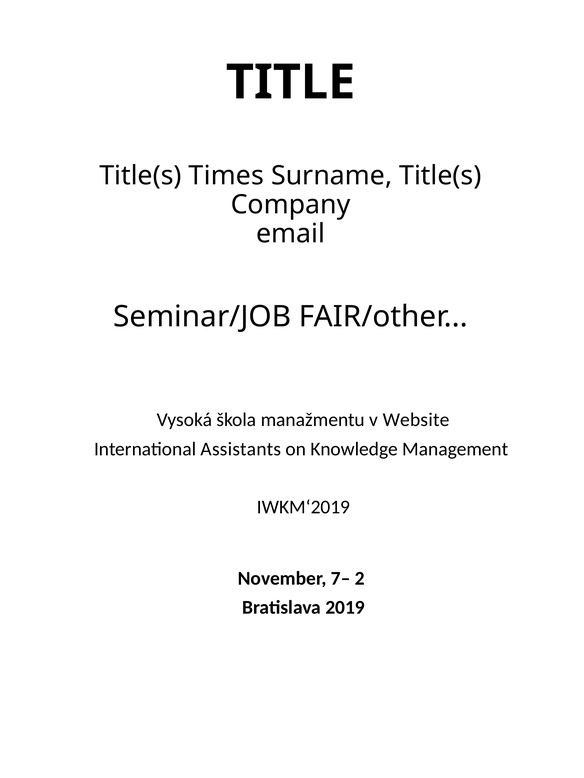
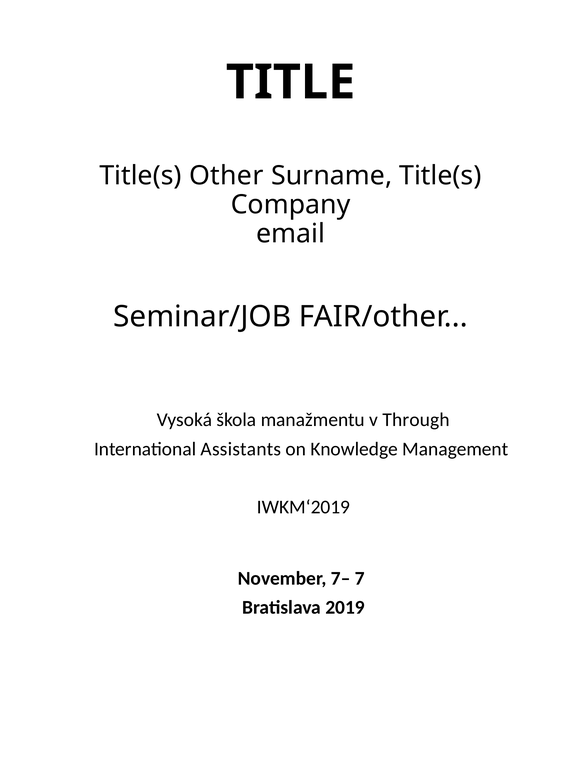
Times: Times -> Other (226, 176)
Website: Website -> Through (416, 420)
2: 2 -> 7 (360, 579)
